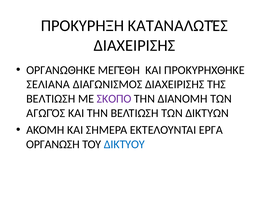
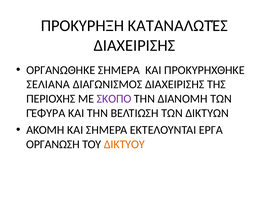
ΟΡΓΑΝΩΘΗΚΕ ΜΕΓΈΘΗ: ΜΕΓΈΘΗ -> ΣΗΜΕΡΑ (119, 70)
ΒΕΛΤΙΩΣΗ: ΒΕΛΤΙΩΣΗ -> ΠΕΡΙΟΧΗΣ (51, 99)
ΑΓΩΓΌΣ: ΑΓΩΓΌΣ -> ΓΈΦΥΡΑ (46, 113)
ΔΙΚΤΥΟΥ colour: blue -> orange (124, 144)
